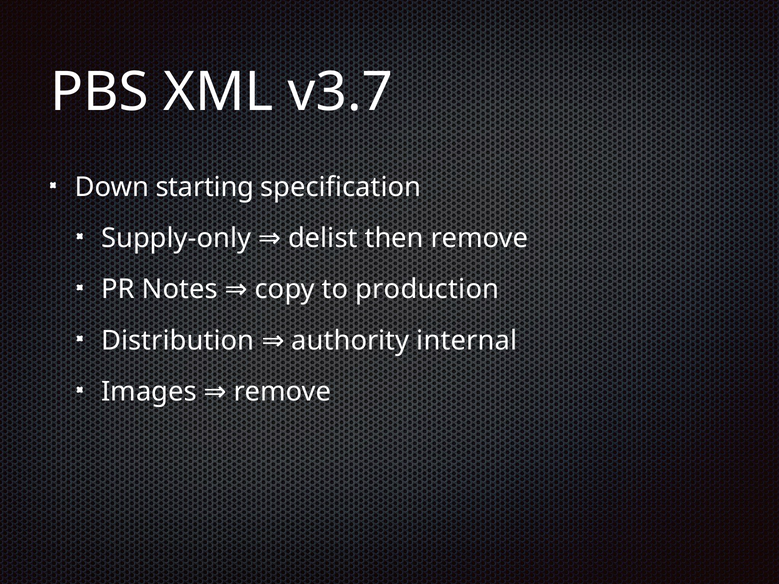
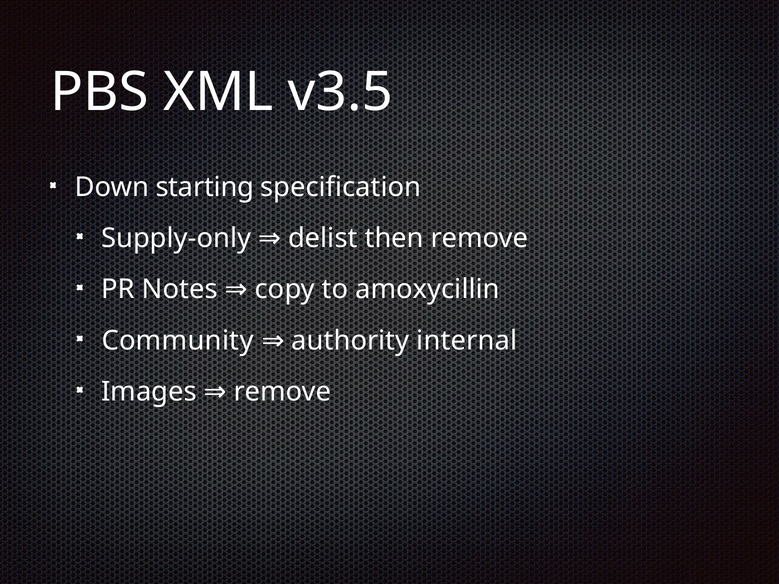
v3.7: v3.7 -> v3.5 (340, 92)
production: production -> amoxycillin (428, 290)
Distribution: Distribution -> Community (178, 341)
